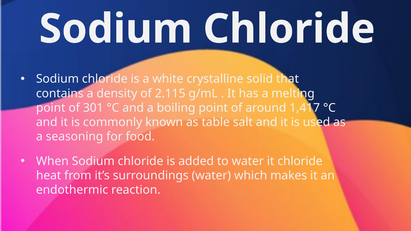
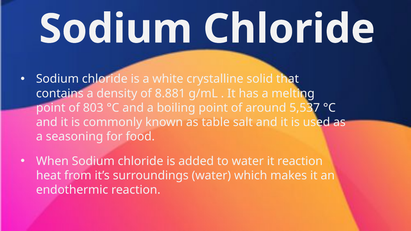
2.115: 2.115 -> 8.881 (170, 93)
301: 301 -> 803 (93, 108)
1,417: 1,417 -> 5,537 (305, 108)
it chloride: chloride -> reaction (300, 161)
